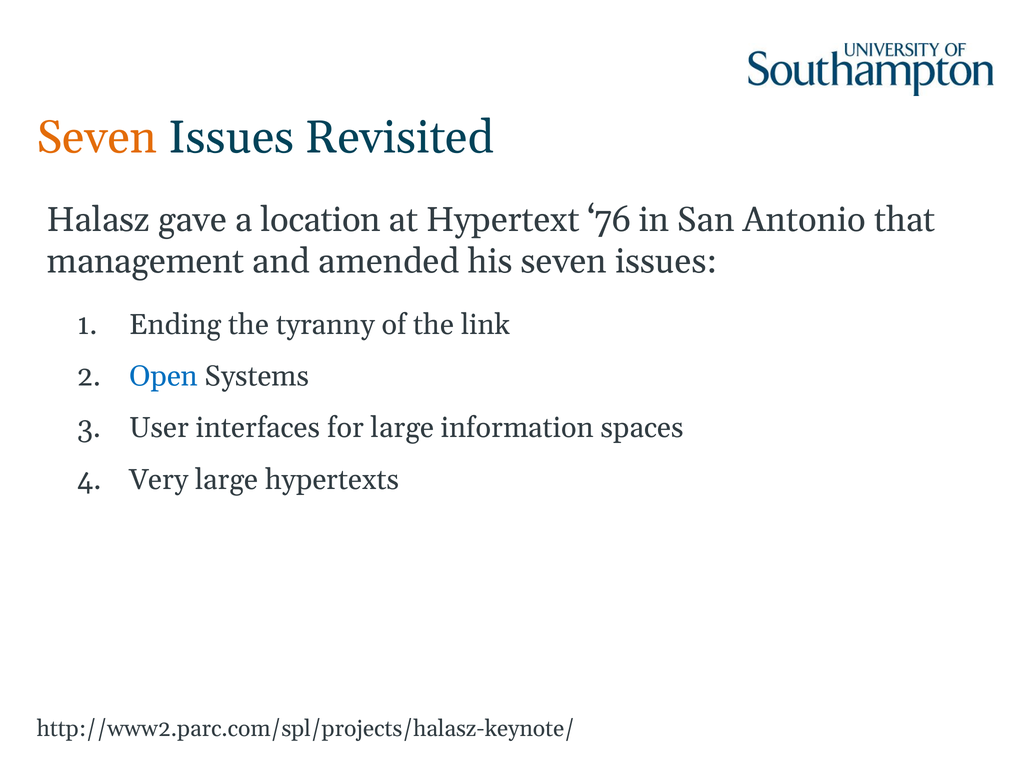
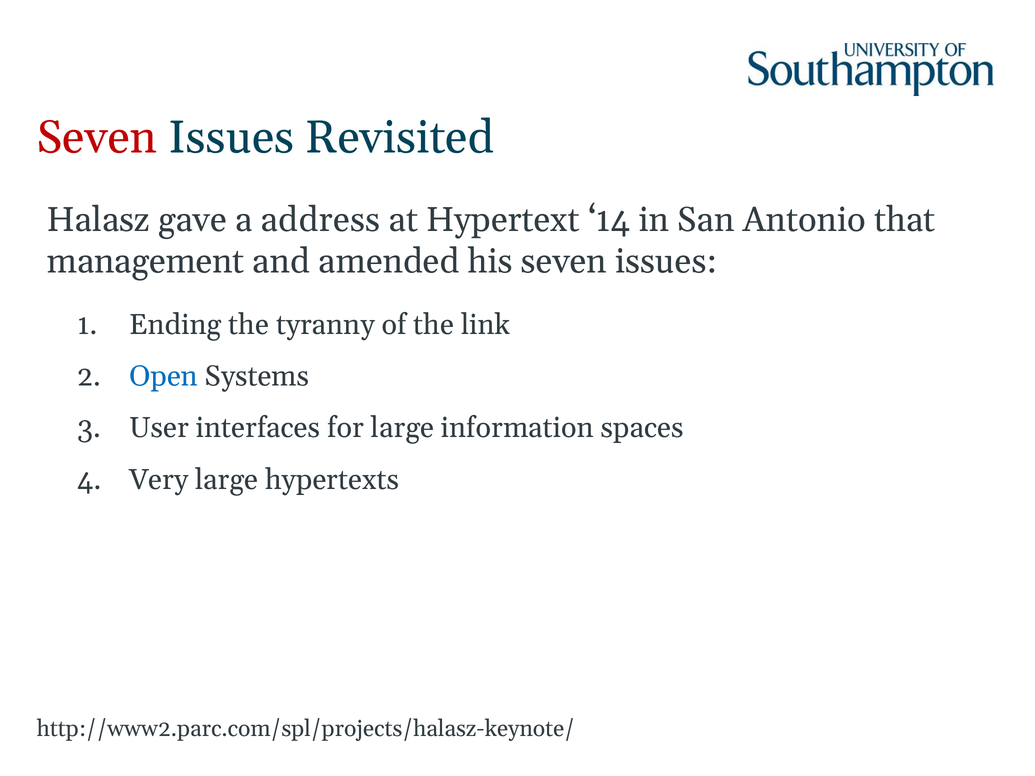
Seven colour: orange -> red (97, 138)
location: location -> address (321, 220)
76: 76 -> 14 (609, 220)
